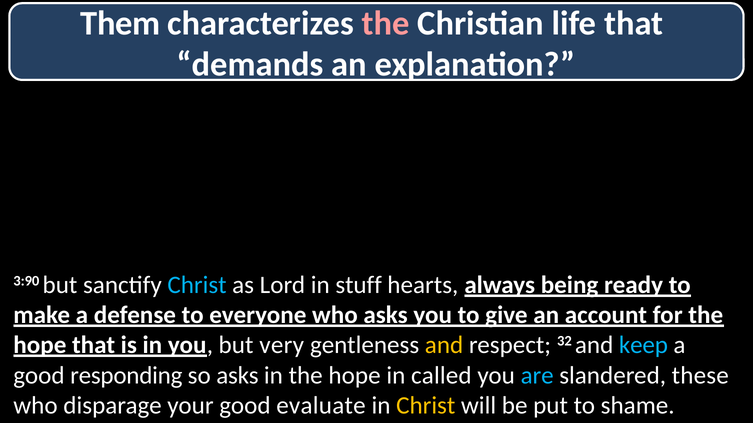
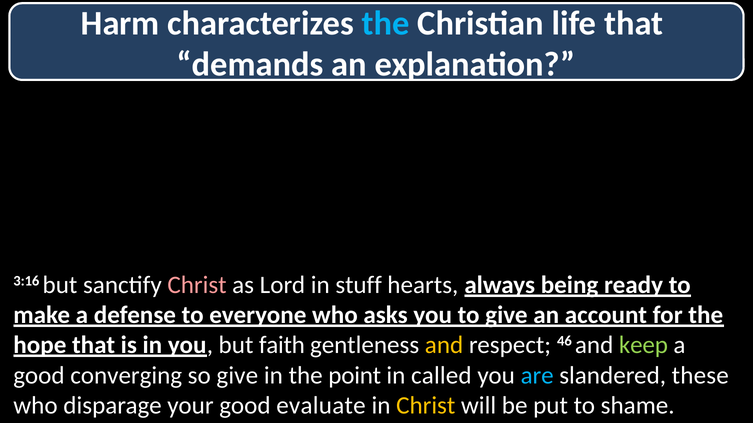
Them: Them -> Harm (120, 23)
the colour: pink -> light blue (386, 23)
3:90: 3:90 -> 3:16 (26, 281)
Christ colour: light blue -> pink (197, 285)
very: very -> faith (282, 346)
32: 32 -> 46 (564, 342)
keep colour: light blue -> light green (643, 346)
responding: responding -> converging (126, 376)
so asks: asks -> give (237, 376)
in the hope: hope -> point (355, 376)
